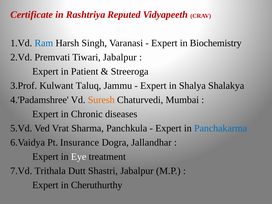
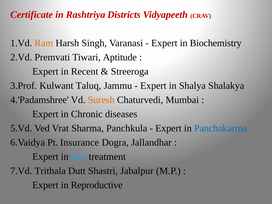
Reputed: Reputed -> Districts (124, 15)
Ram colour: blue -> orange (44, 43)
Tiwari Jabalpur: Jabalpur -> Aptitude (120, 57)
Patient: Patient -> Recent (85, 72)
Eye colour: white -> light blue (79, 157)
Cheruthurthy: Cheruthurthy -> Reproductive (97, 185)
